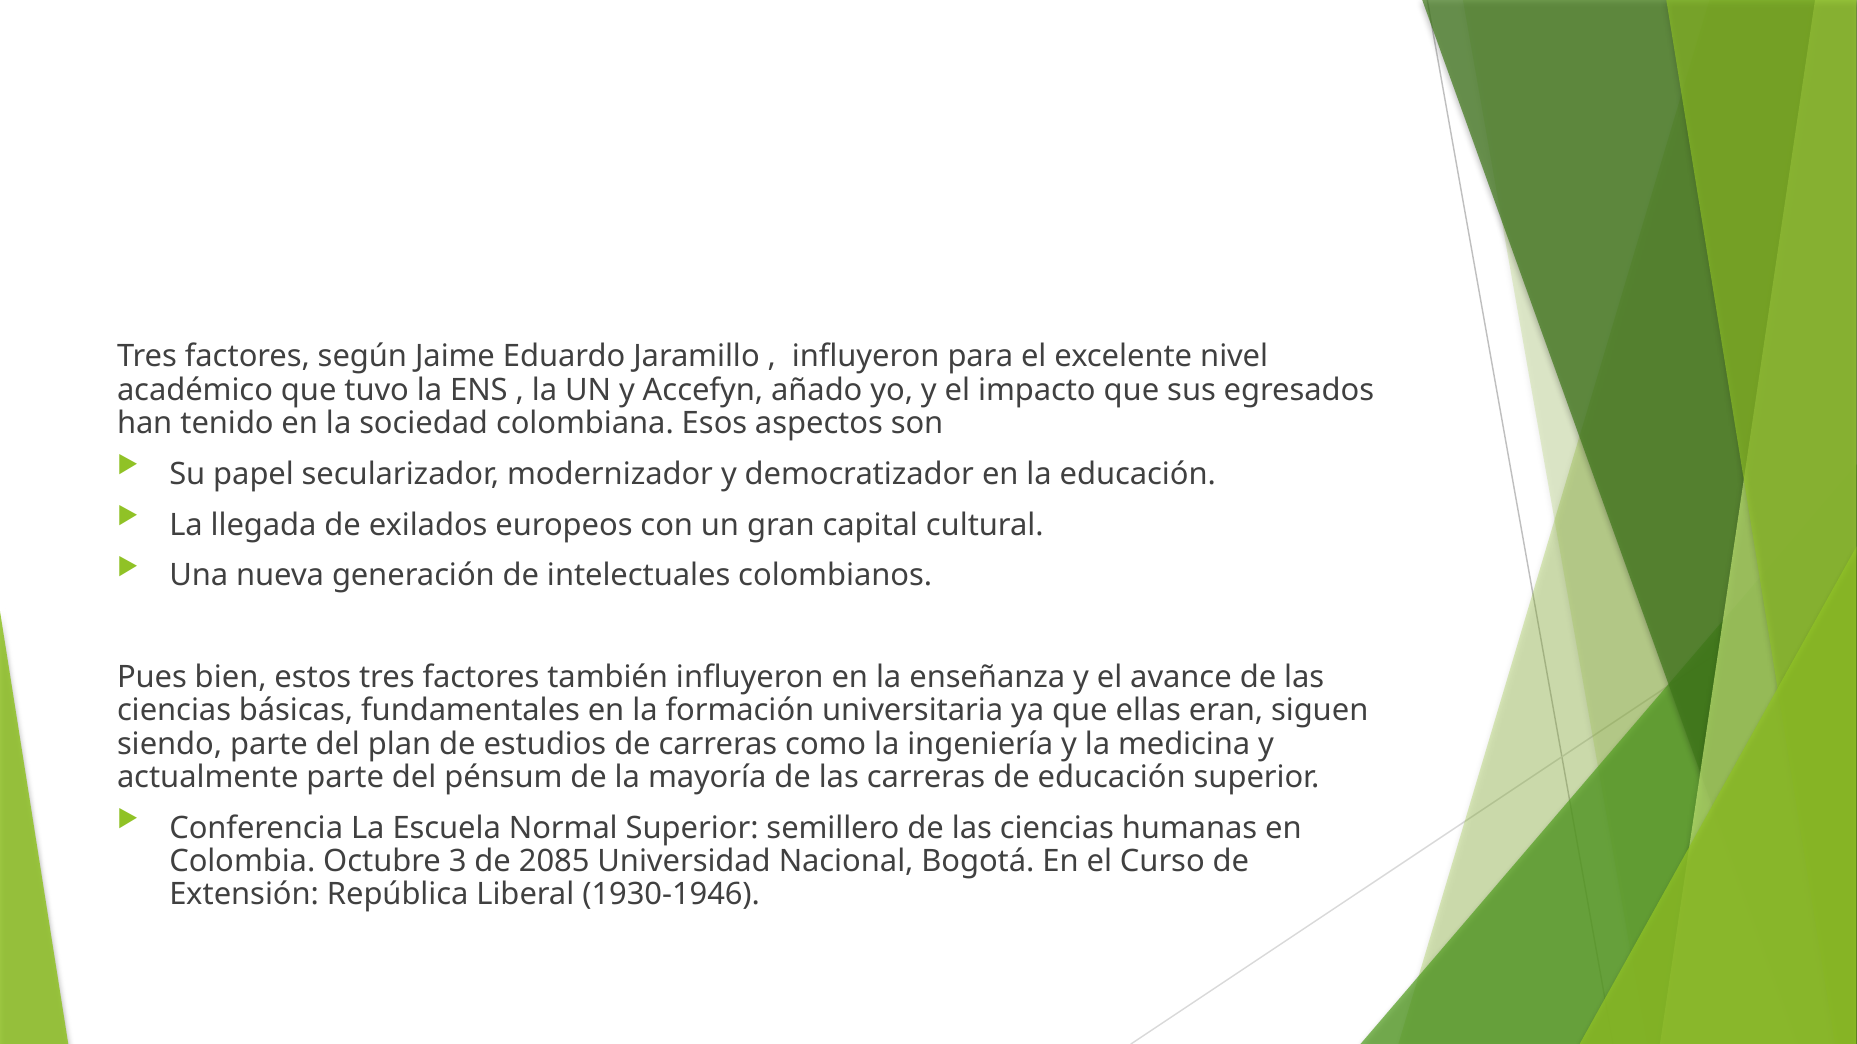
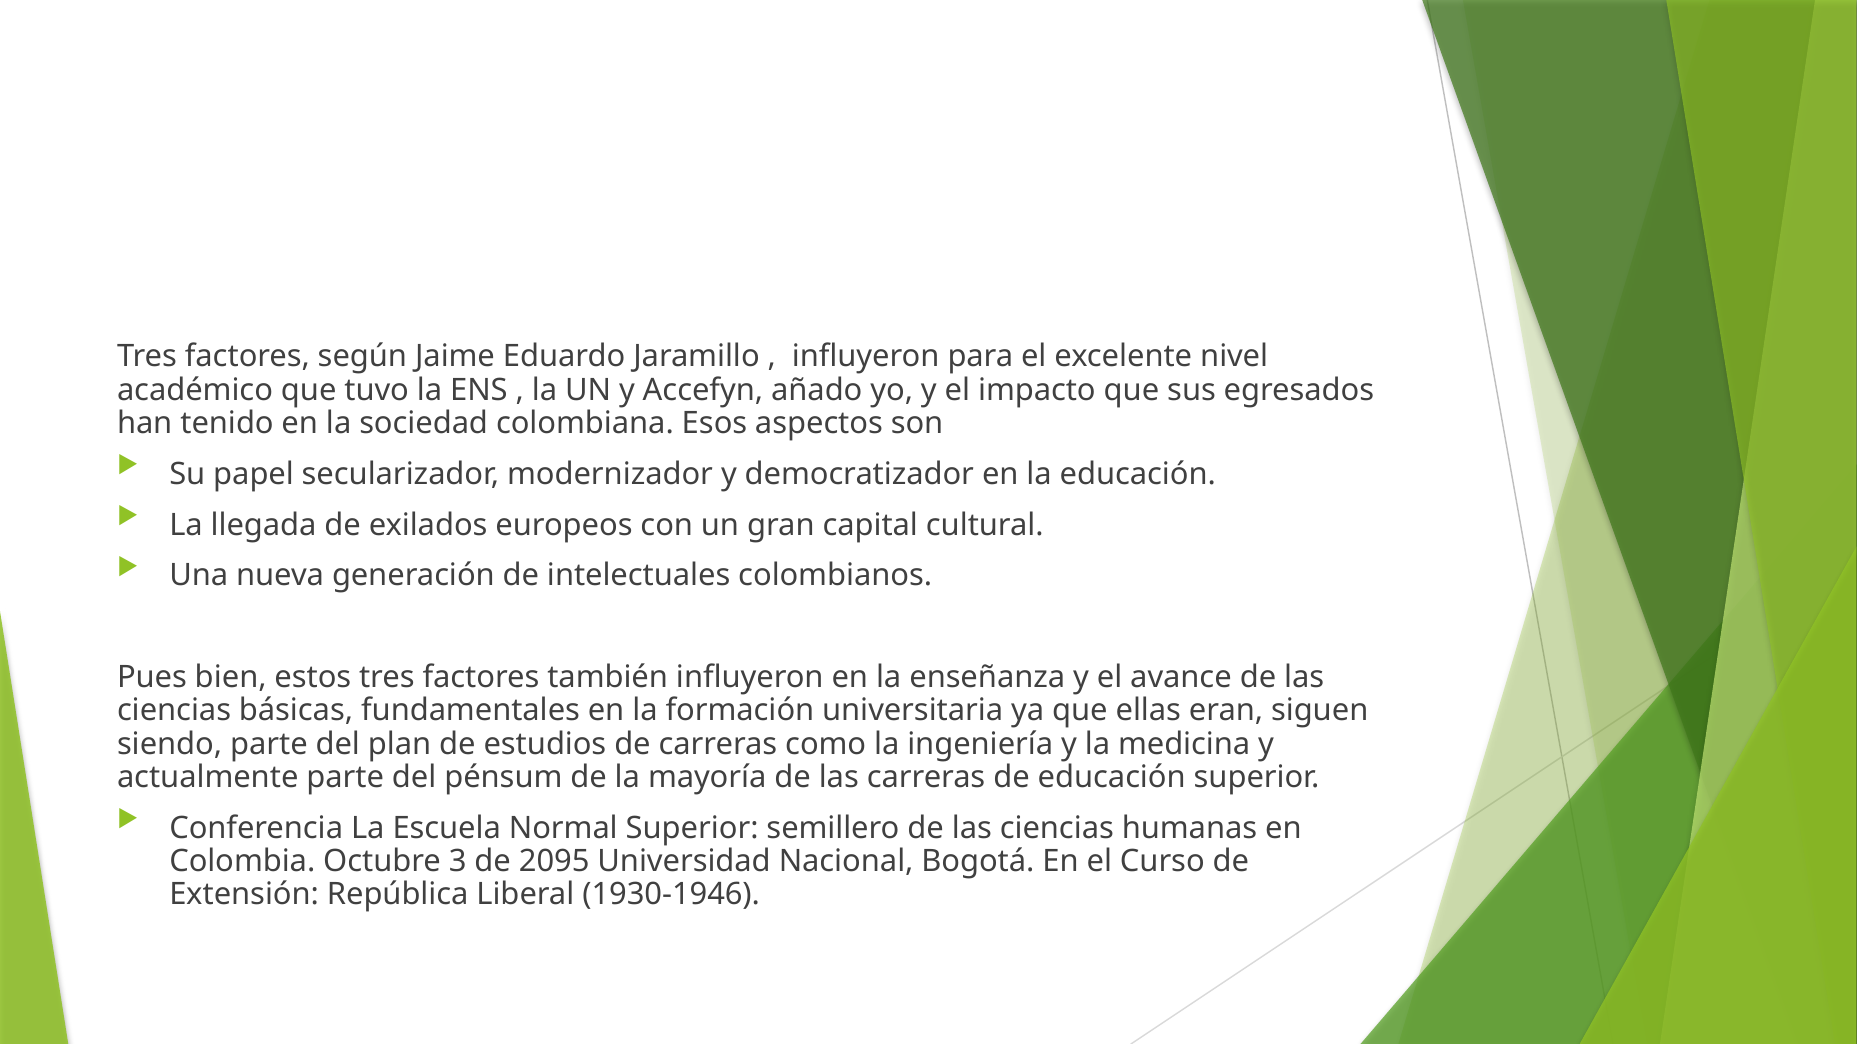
2085: 2085 -> 2095 (554, 862)
